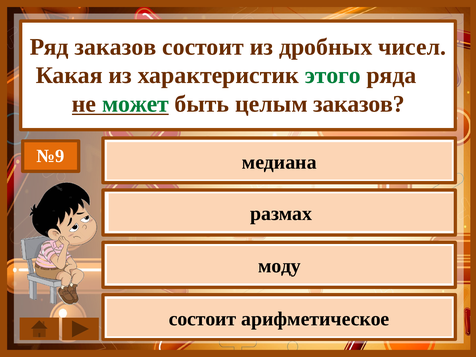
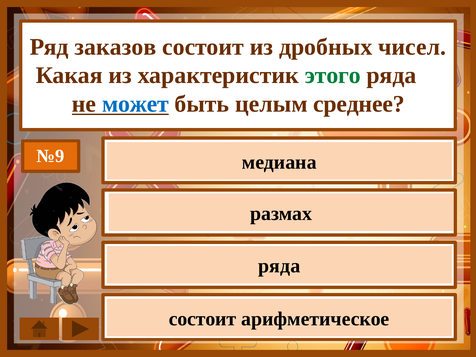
может colour: green -> blue (135, 104)
целым заказов: заказов -> среднее (359, 104)
моду: моду -> ряда (279, 266)
